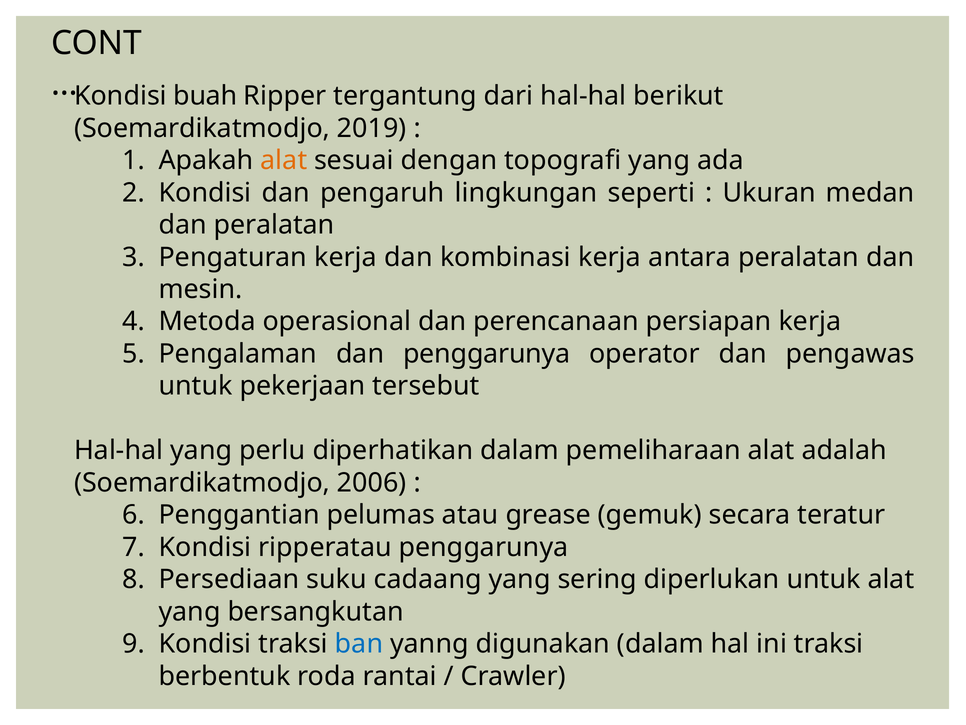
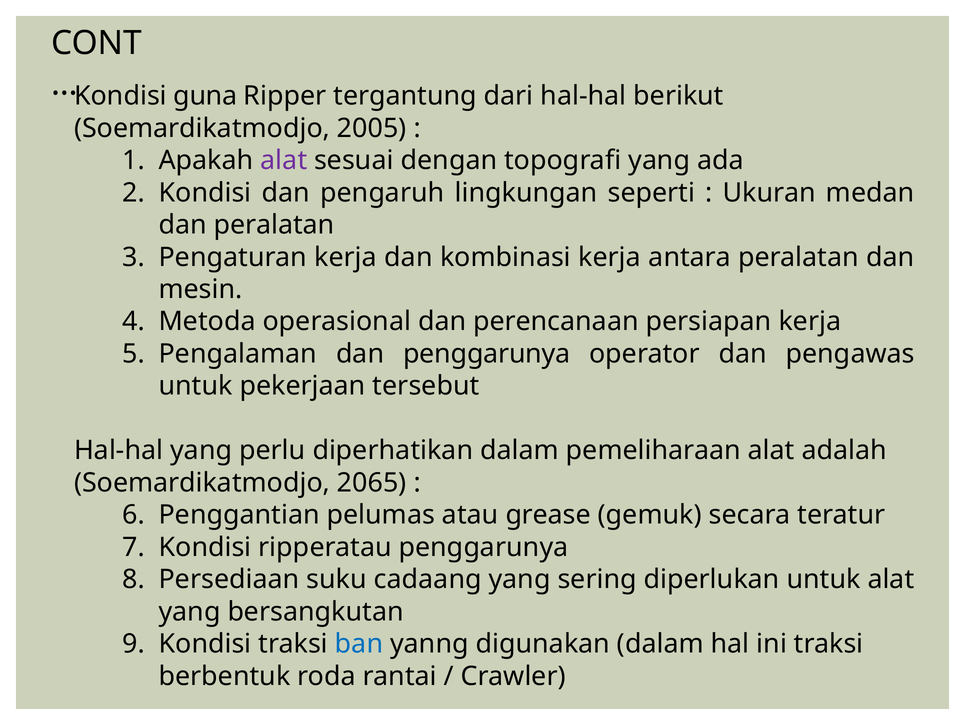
buah: buah -> guna (205, 96)
2019: 2019 -> 2005 (372, 128)
alat colour: orange -> purple (284, 160)
2006: 2006 -> 2065 (372, 482)
